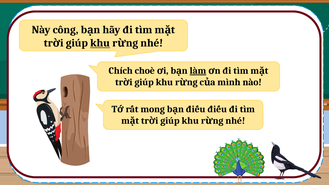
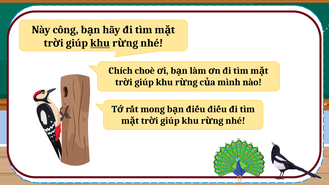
làm underline: present -> none (198, 71)
